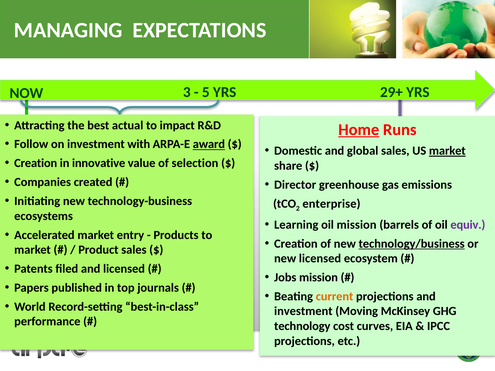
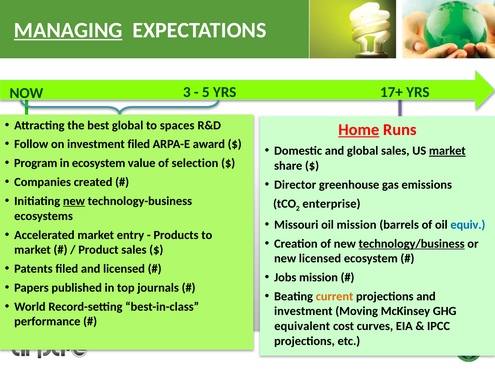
MANAGING underline: none -> present (68, 30)
29+: 29+ -> 17+ (391, 92)
actual: actual -> global (128, 125)
to impact: impact -> spaces (177, 125)
with: with -> filed (139, 144)
award underline: present -> none (209, 144)
Creation: Creation -> Program (36, 163)
in innovative: innovative -> ecosystem (99, 163)
new underline: none -> present (74, 201)
Learning: Learning -> Missouri (296, 225)
equiv colour: purple -> blue (468, 225)
technology: technology -> equivalent (302, 326)
